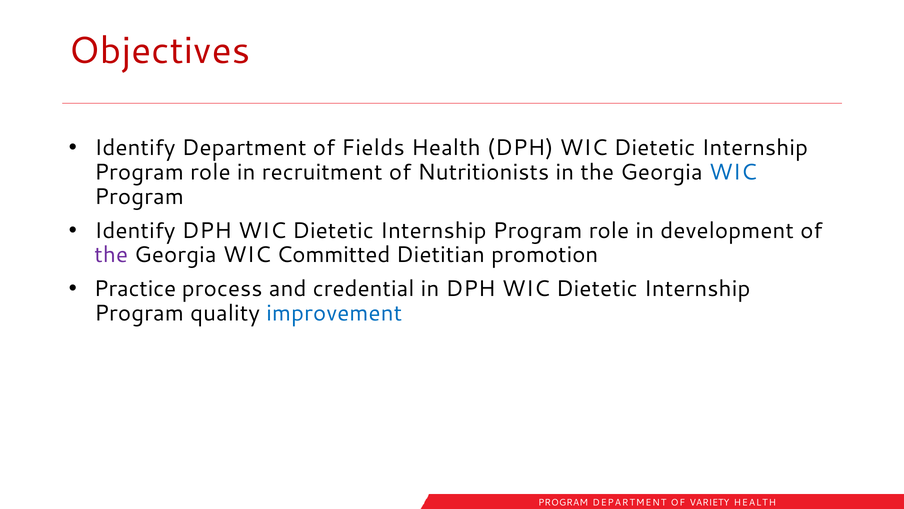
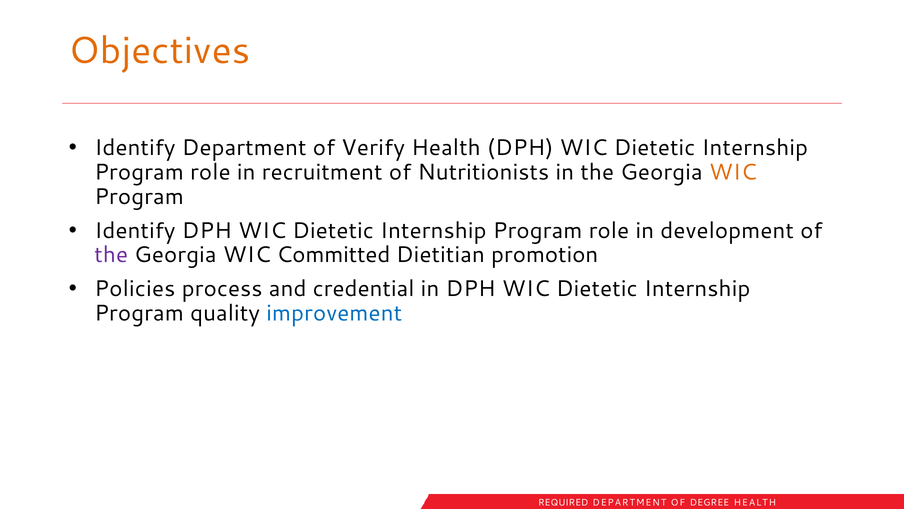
Objectives colour: red -> orange (160, 51)
Fields: Fields -> Verify (373, 148)
WIC colour: blue -> orange (733, 172)
Practice: Practice -> Policies (135, 289)
PROGRAM: PROGRAM -> REQUIRED (563, 502)
VARIETY: VARIETY -> DEGREE (709, 502)
